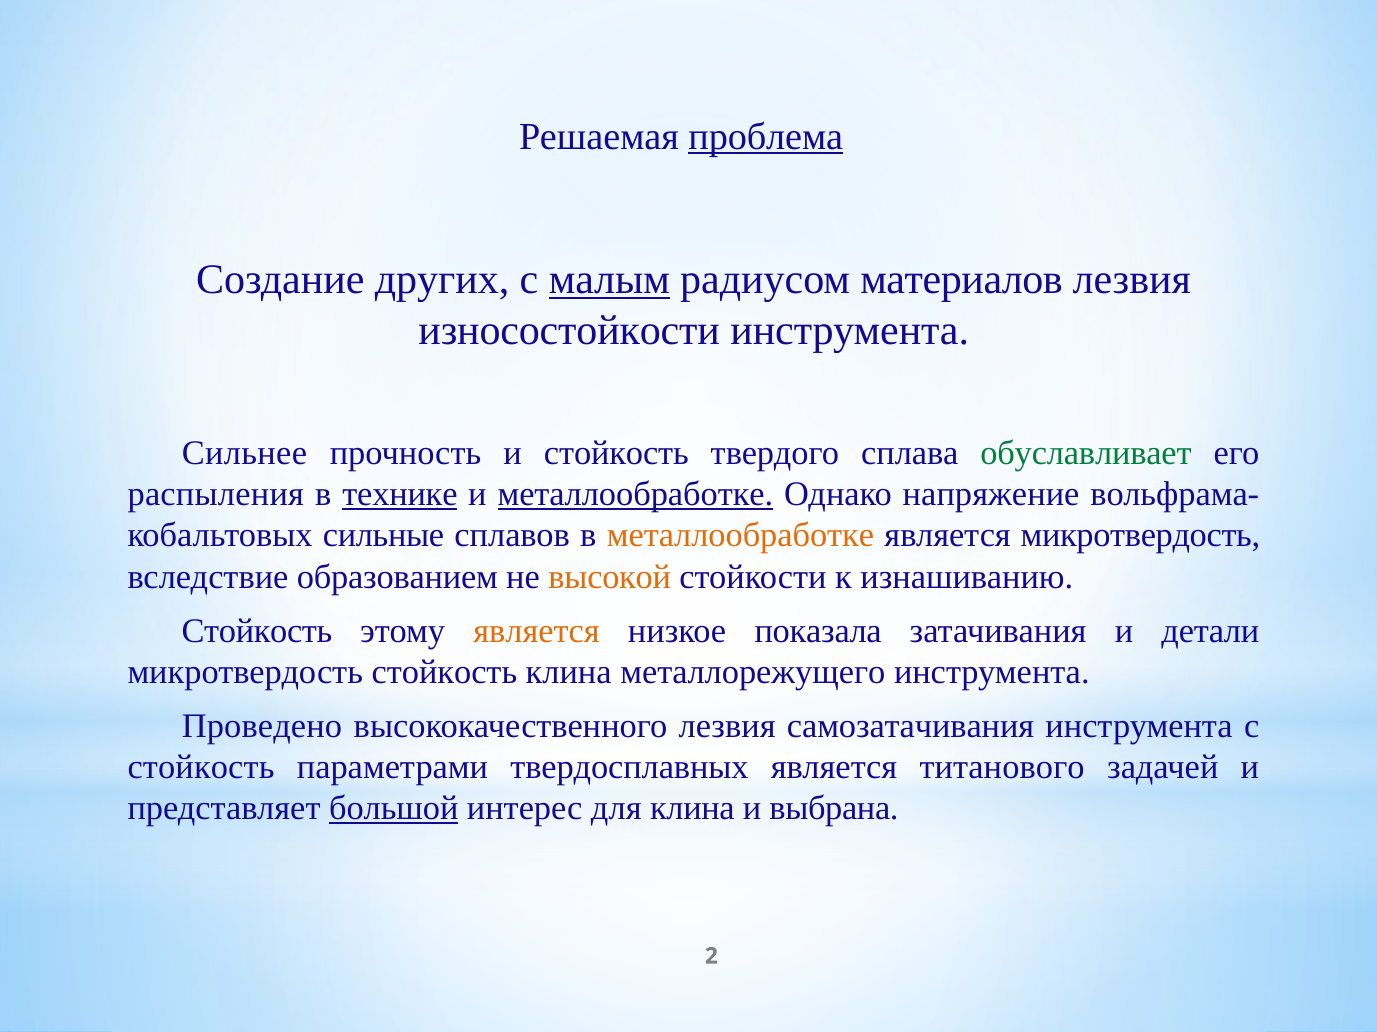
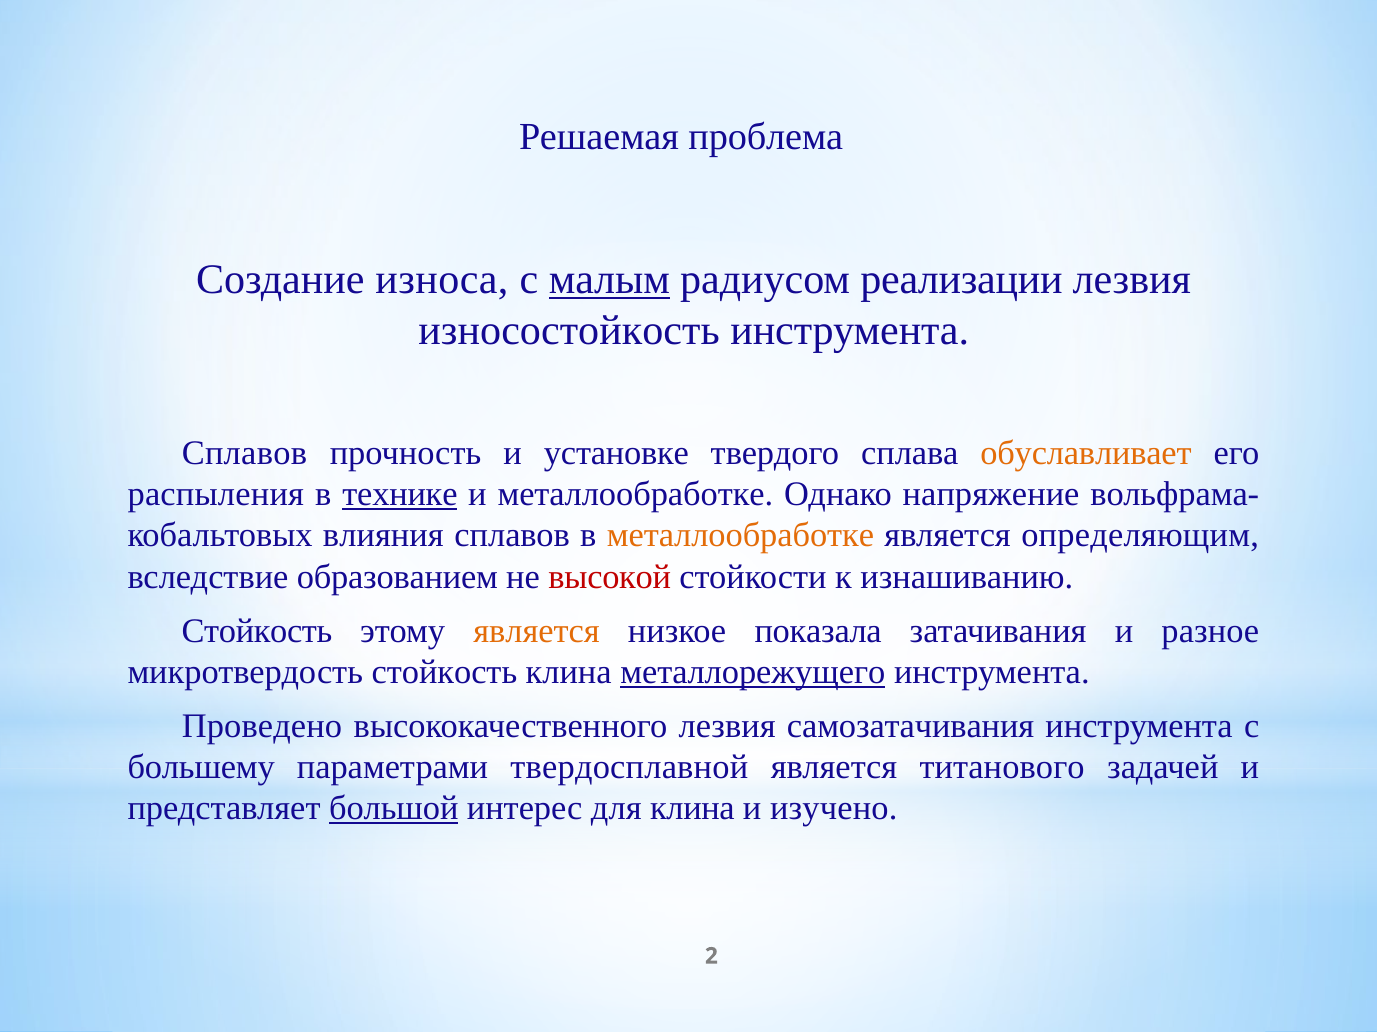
проблема underline: present -> none (766, 137)
других: других -> износа (442, 280)
материалов: материалов -> реализации (961, 280)
износостойкости: износостойкости -> износостойкость (569, 331)
Сильнее: Сильнее -> Сплавов (244, 453)
и стойкость: стойкость -> установке (616, 453)
обуславливает colour: green -> orange (1086, 453)
металлообработке underline: present -> none (635, 495)
сильные: сильные -> влияния (383, 536)
является микротвердость: микротвердость -> определяющим (1140, 536)
высокой colour: orange -> red (610, 577)
детали: детали -> разное (1210, 631)
металлорежущего underline: none -> present (753, 672)
стойкость: стойкость -> большему (201, 768)
твердосплавных: твердосплавных -> твердосплавной (629, 768)
выбрана: выбрана -> изучено (834, 809)
